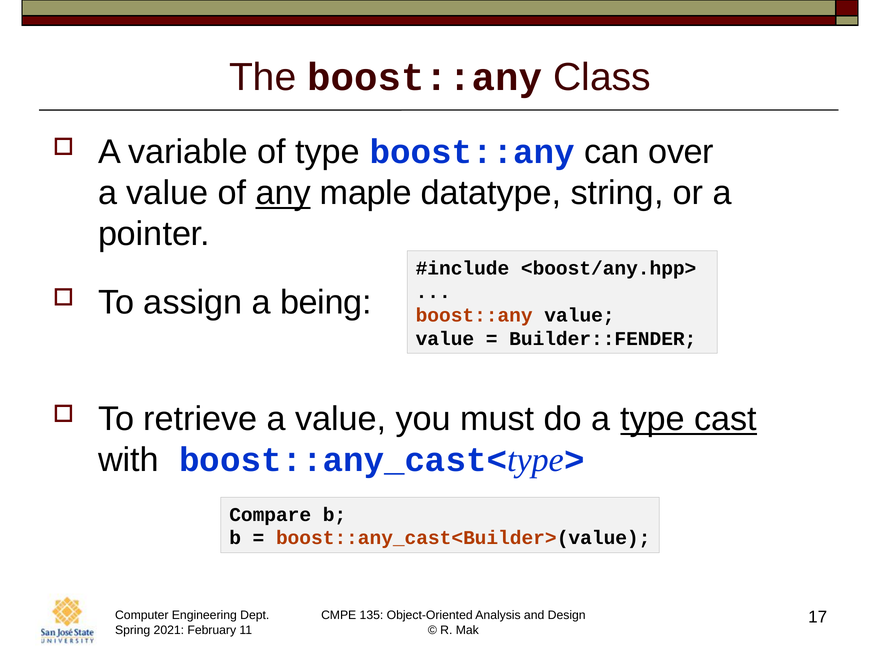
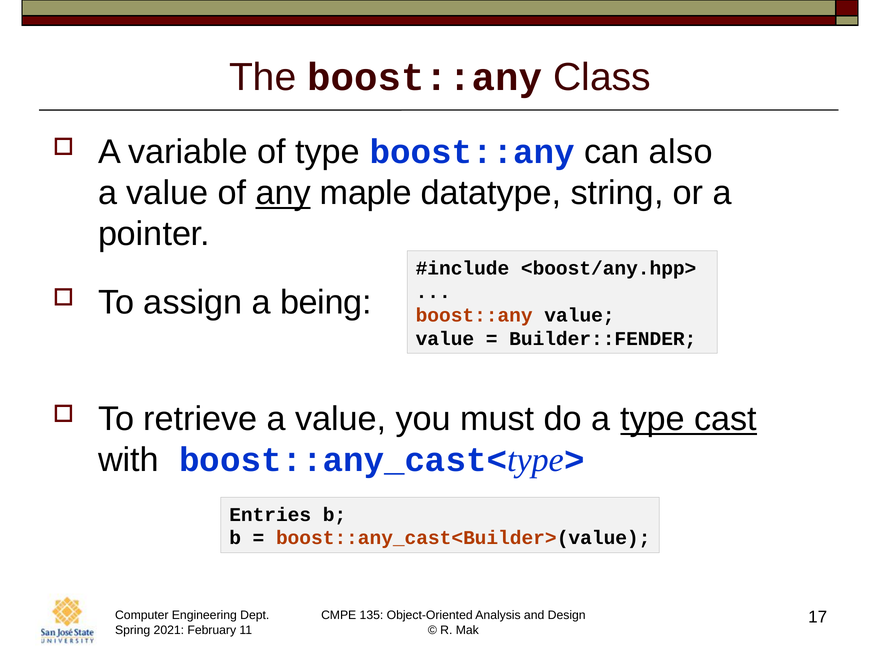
over: over -> also (681, 152)
Compare: Compare -> Entries (270, 515)
